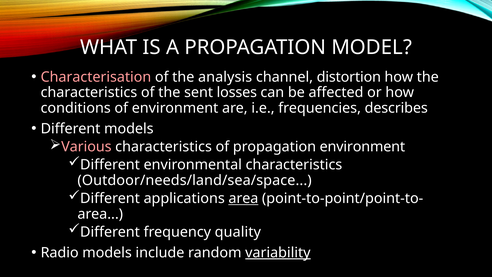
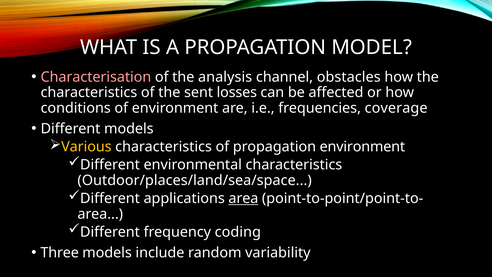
distortion: distortion -> obstacles (349, 77)
describes: describes -> coverage (396, 108)
Various colour: pink -> yellow (86, 147)
Outdoor/needs/land/sea/space: Outdoor/needs/land/sea/space -> Outdoor/places/land/sea/space (195, 180)
quality: quality -> coding (238, 232)
Radio: Radio -> Three (60, 252)
variability underline: present -> none (278, 252)
